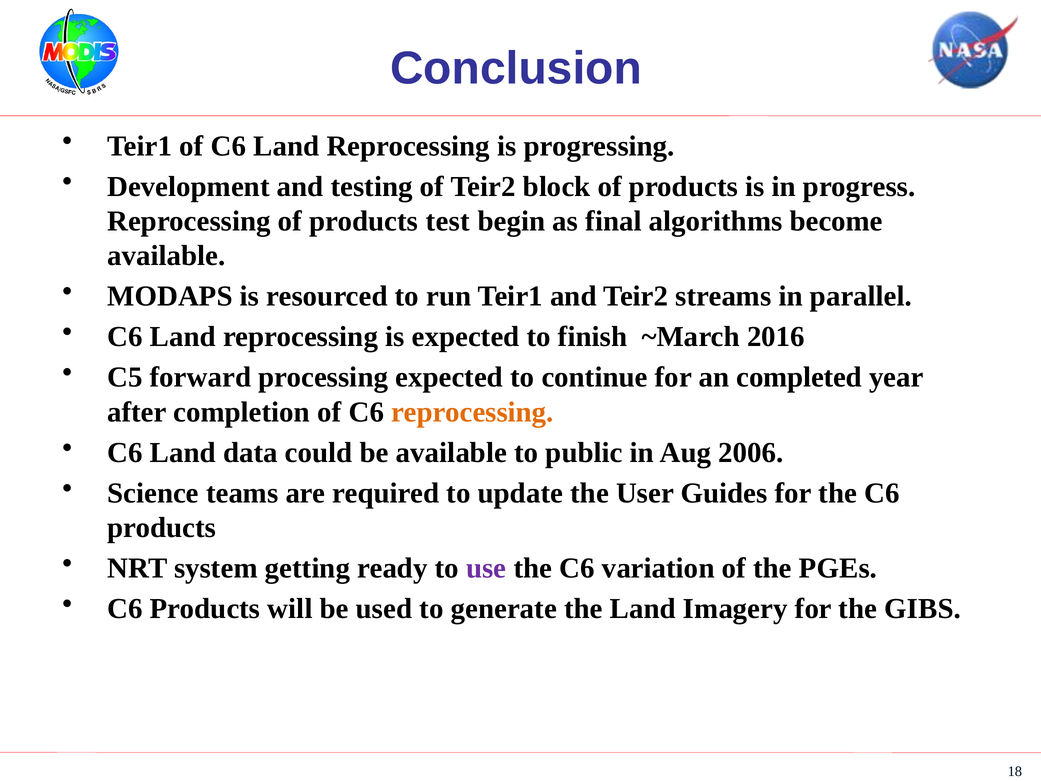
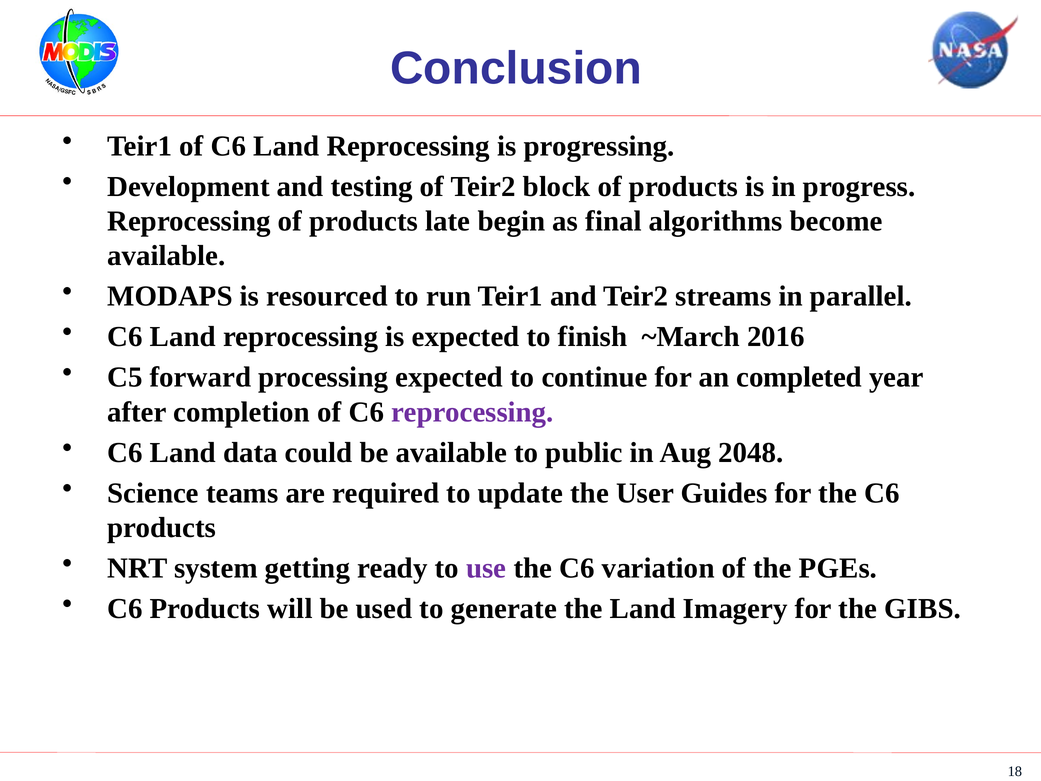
test: test -> late (448, 221)
reprocessing colour: orange -> purple (472, 412)
2006: 2006 -> 2048 (751, 453)
